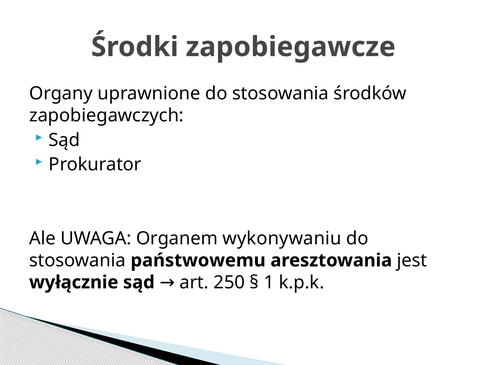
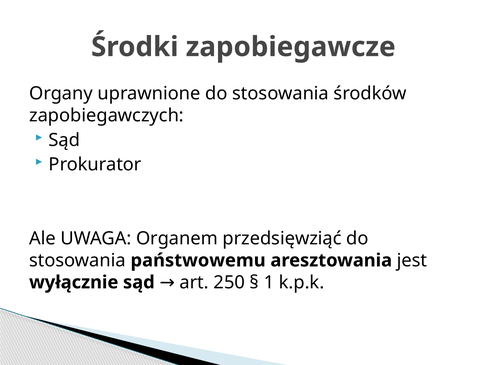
wykonywaniu: wykonywaniu -> przedsięwziąć (282, 239)
